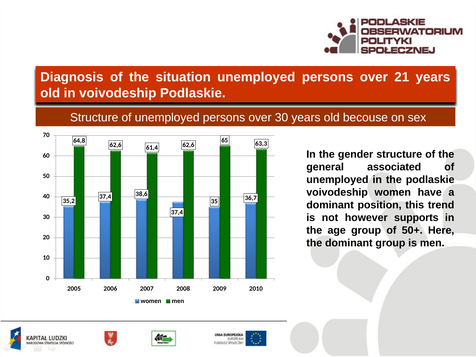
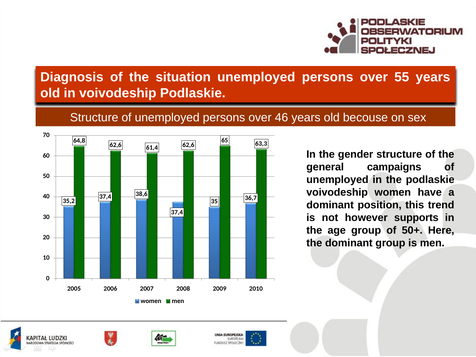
21: 21 -> 55 (402, 77)
over 30: 30 -> 46 (281, 118)
associated: associated -> campaigns (394, 167)
